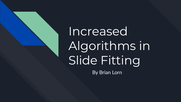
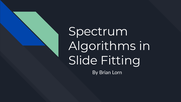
Increased: Increased -> Spectrum (98, 31)
